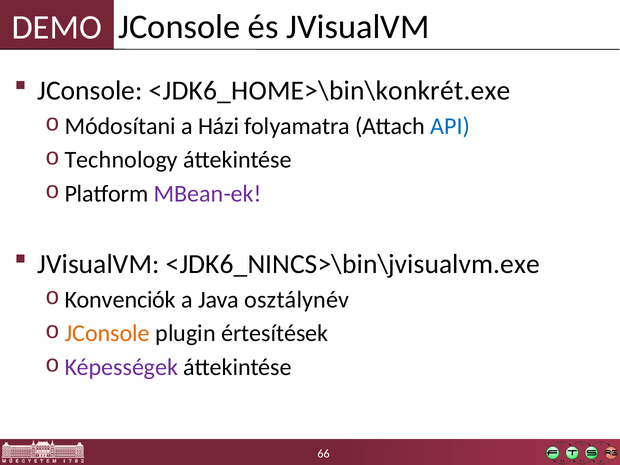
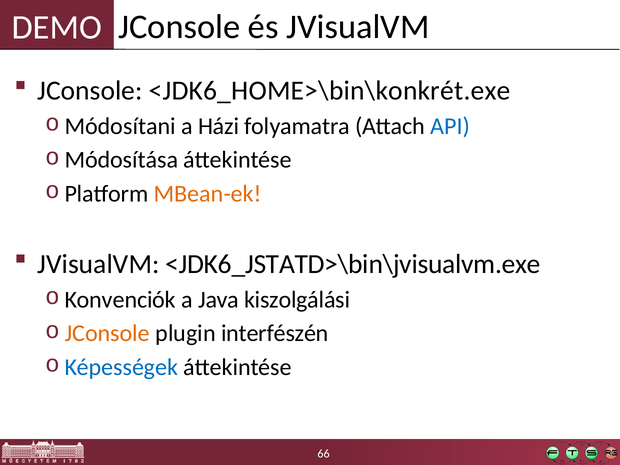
Technology: Technology -> Módosítása (121, 160)
MBean-ek colour: purple -> orange (208, 194)
<JDK6_NINCS>\bin\jvisualvm.exe: <JDK6_NINCS>\bin\jvisualvm.exe -> <JDK6_JSTATD>\bin\jvisualvm.exe (353, 264)
osztálynév: osztálynév -> kiszolgálási (297, 300)
értesítések: értesítések -> interfészén (275, 333)
Képességek colour: purple -> blue (121, 367)
